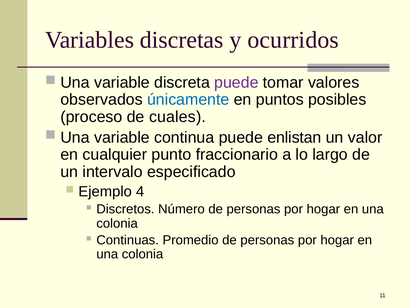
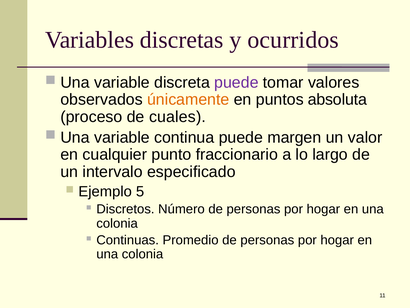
únicamente colour: blue -> orange (188, 100)
posibles: posibles -> absoluta (337, 100)
enlistan: enlistan -> margen (294, 137)
4: 4 -> 5 (140, 191)
